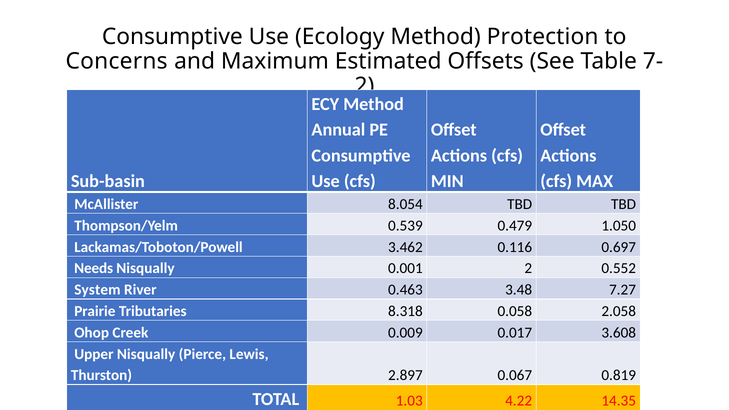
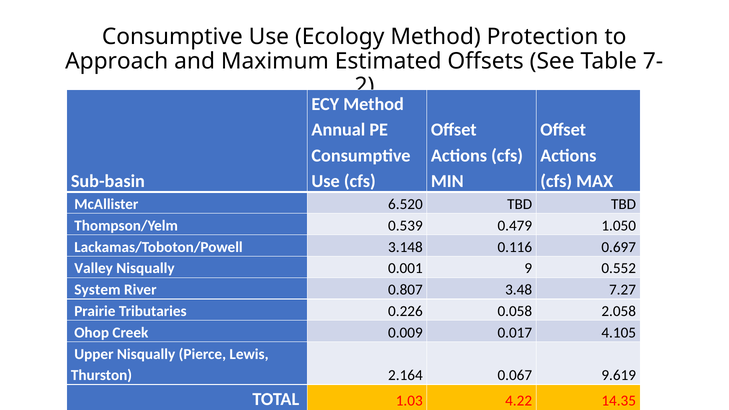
Concerns: Concerns -> Approach (117, 61)
8.054: 8.054 -> 6.520 (405, 204)
3.462: 3.462 -> 3.148 (405, 247)
Needs: Needs -> Valley (94, 268)
0.001 2: 2 -> 9 (528, 268)
0.463: 0.463 -> 0.807 (405, 290)
8.318: 8.318 -> 0.226 (405, 311)
3.608: 3.608 -> 4.105 (619, 333)
2.897: 2.897 -> 2.164 (405, 375)
0.819: 0.819 -> 9.619 (619, 375)
